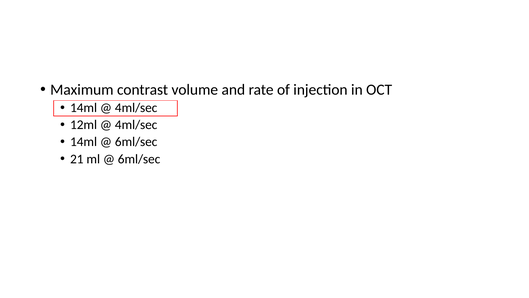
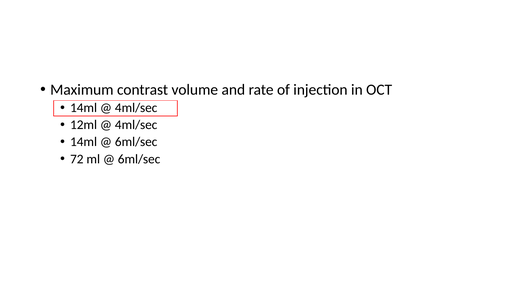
21: 21 -> 72 (77, 159)
